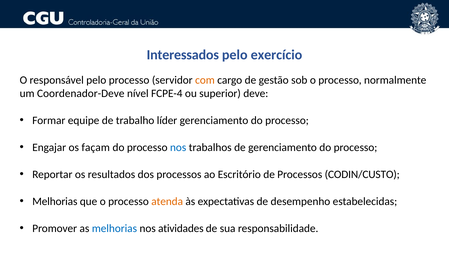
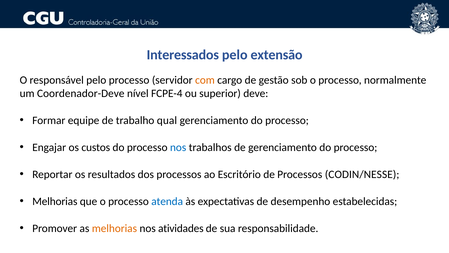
exercício: exercício -> extensão (277, 55)
líder: líder -> qual (167, 120)
façam: façam -> custos (96, 147)
CODIN/CUSTO: CODIN/CUSTO -> CODIN/NESSE (362, 174)
atenda colour: orange -> blue (167, 201)
melhorias colour: blue -> orange (114, 228)
